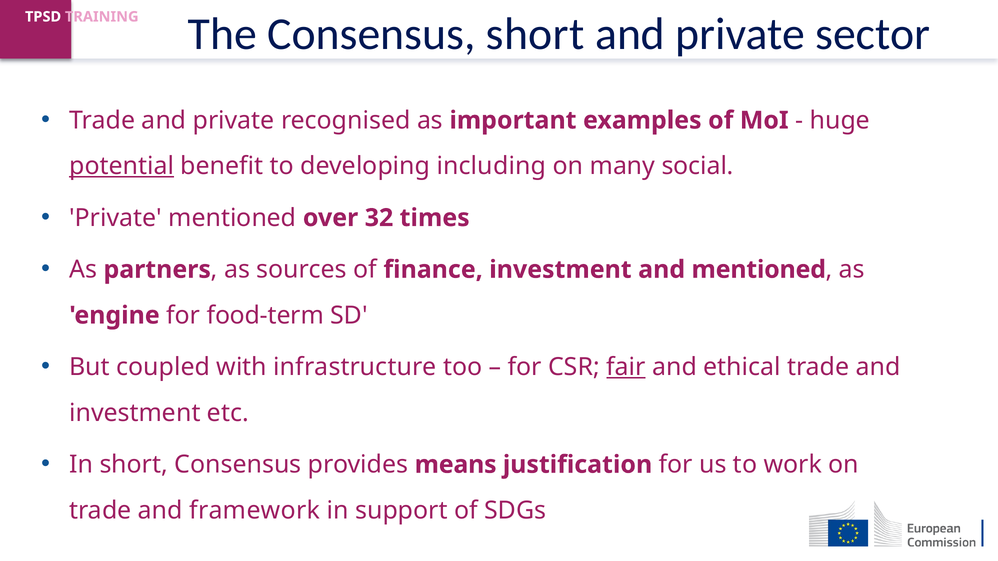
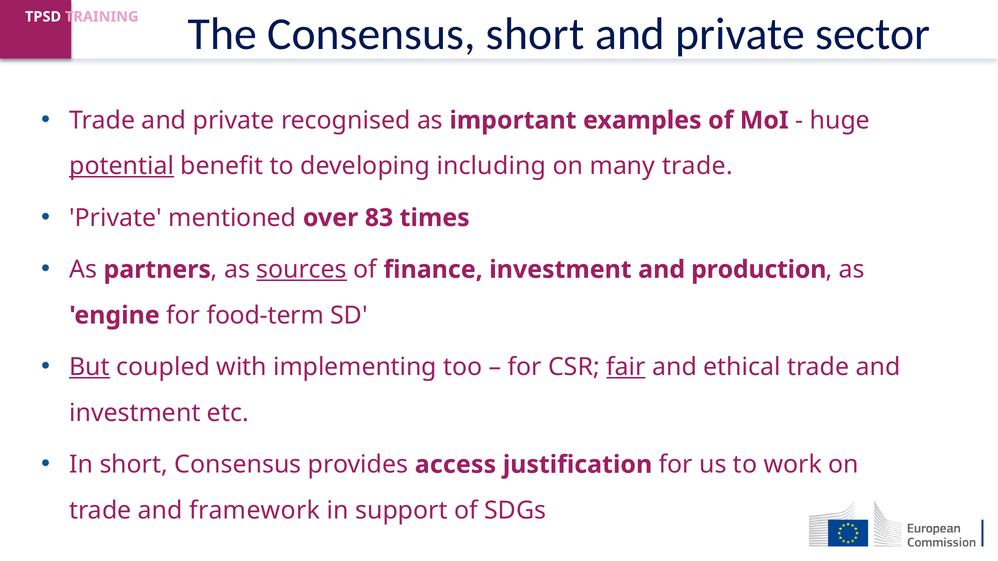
many social: social -> trade (697, 166)
32: 32 -> 83 (379, 218)
sources underline: none -> present (302, 270)
and mentioned: mentioned -> production (759, 270)
But underline: none -> present (90, 367)
infrastructure: infrastructure -> implementing (355, 367)
means: means -> access (455, 465)
